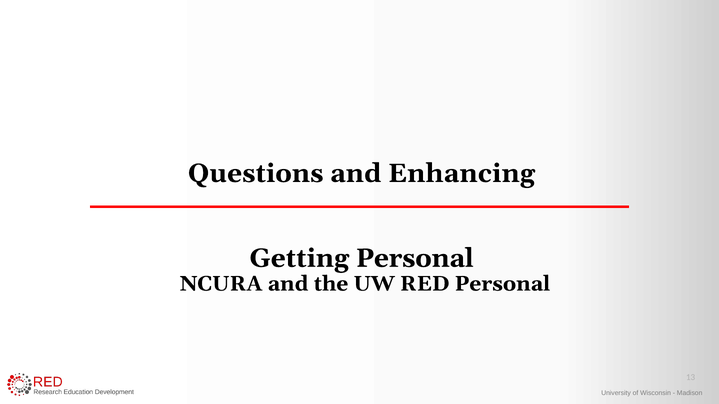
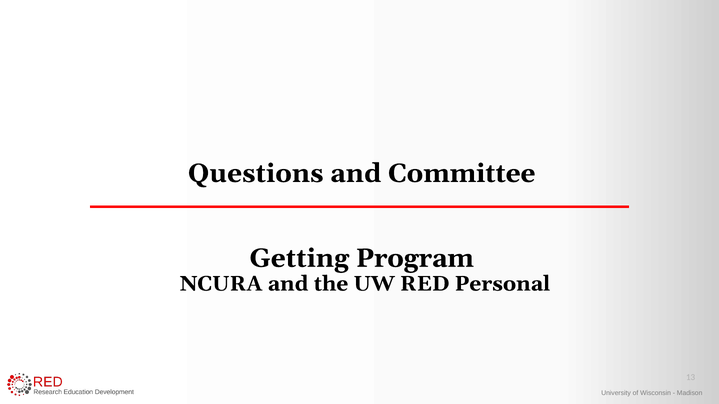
Enhancing: Enhancing -> Committee (462, 173)
Getting Personal: Personal -> Program (415, 258)
